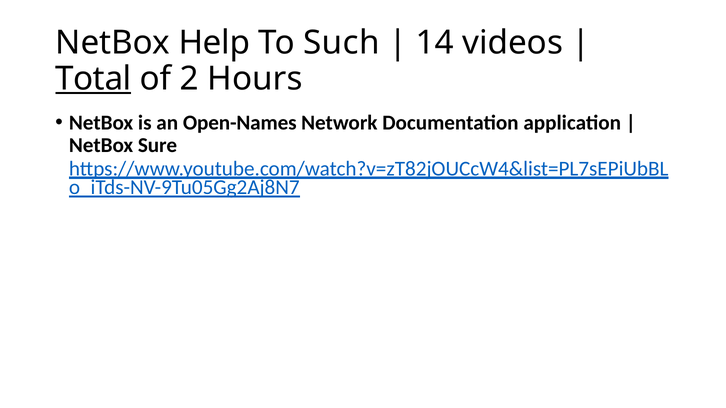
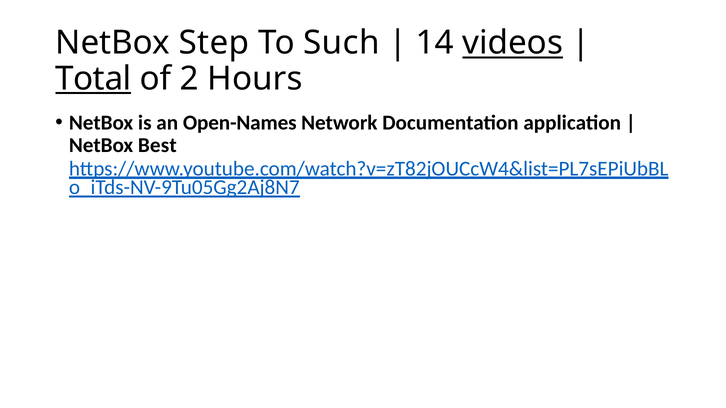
Help: Help -> Step (214, 43)
videos underline: none -> present (513, 43)
Sure: Sure -> Best (157, 146)
